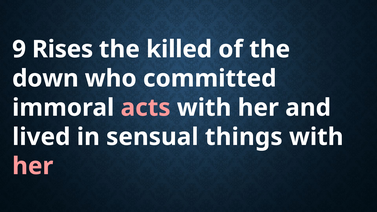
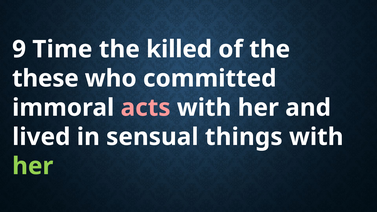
Rises: Rises -> Time (62, 49)
down: down -> these (45, 79)
her colour: pink -> light green (33, 166)
